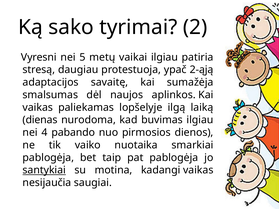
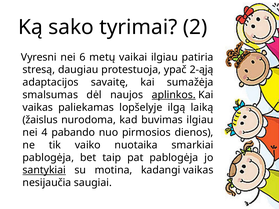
5: 5 -> 6 (83, 57)
aplinkos underline: none -> present (174, 95)
dienas: dienas -> žaislus (40, 120)
